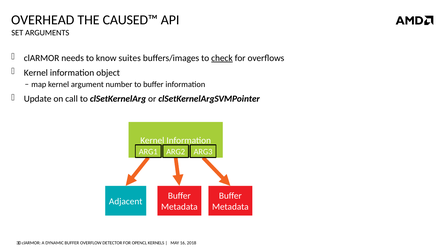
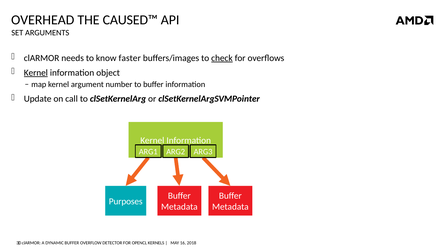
suites: suites -> faster (130, 58)
Kernel underline: none -> present (36, 73)
Adjacent: Adjacent -> Purposes (126, 202)
